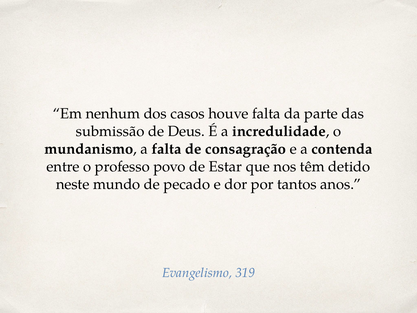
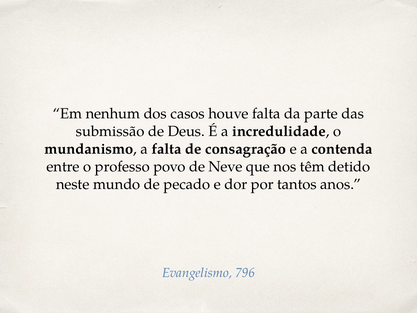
Estar: Estar -> Neve (226, 166)
319: 319 -> 796 (245, 273)
